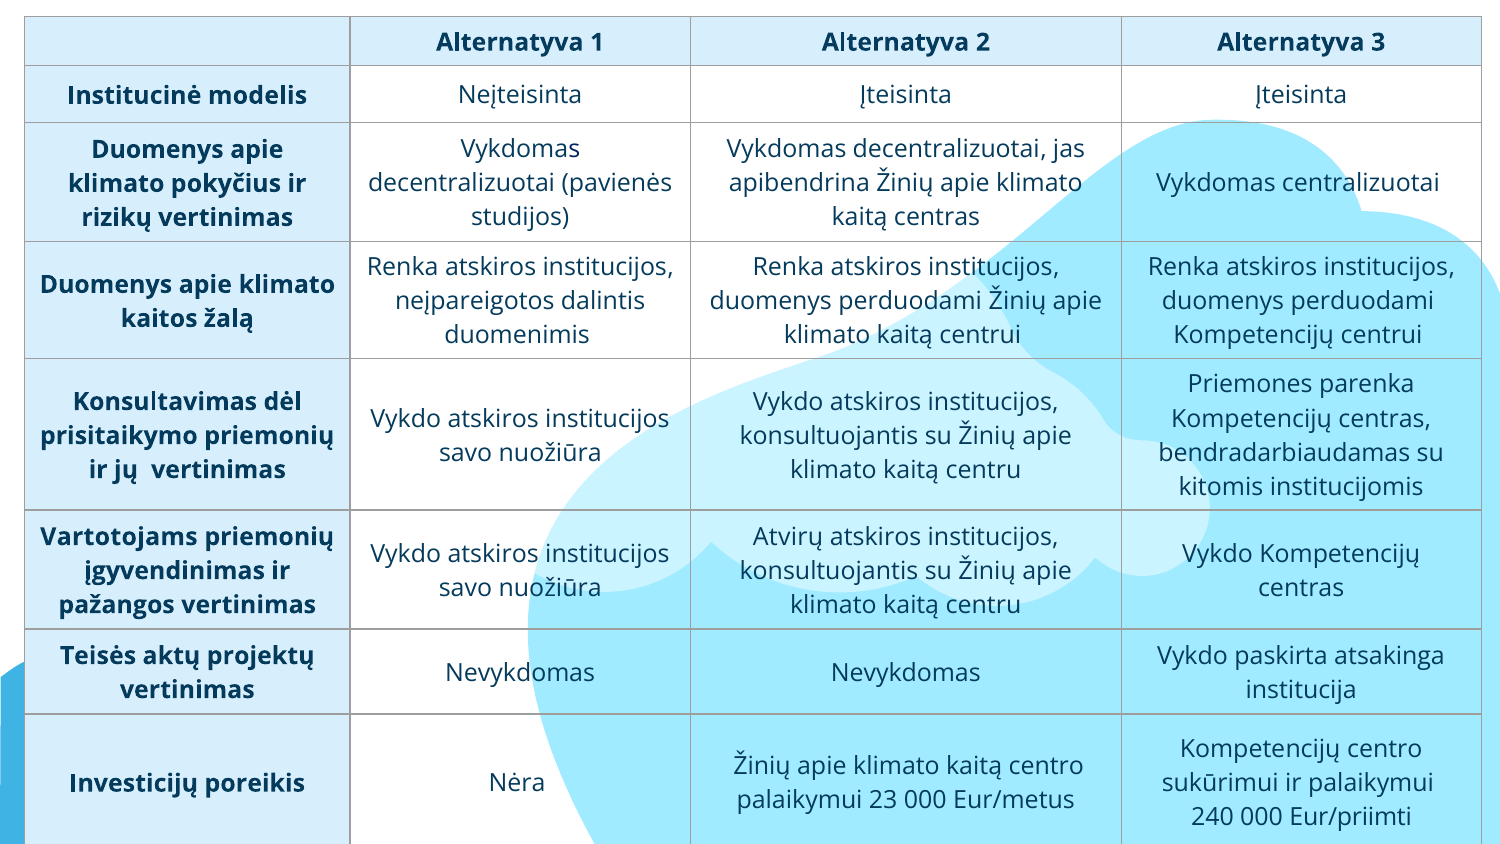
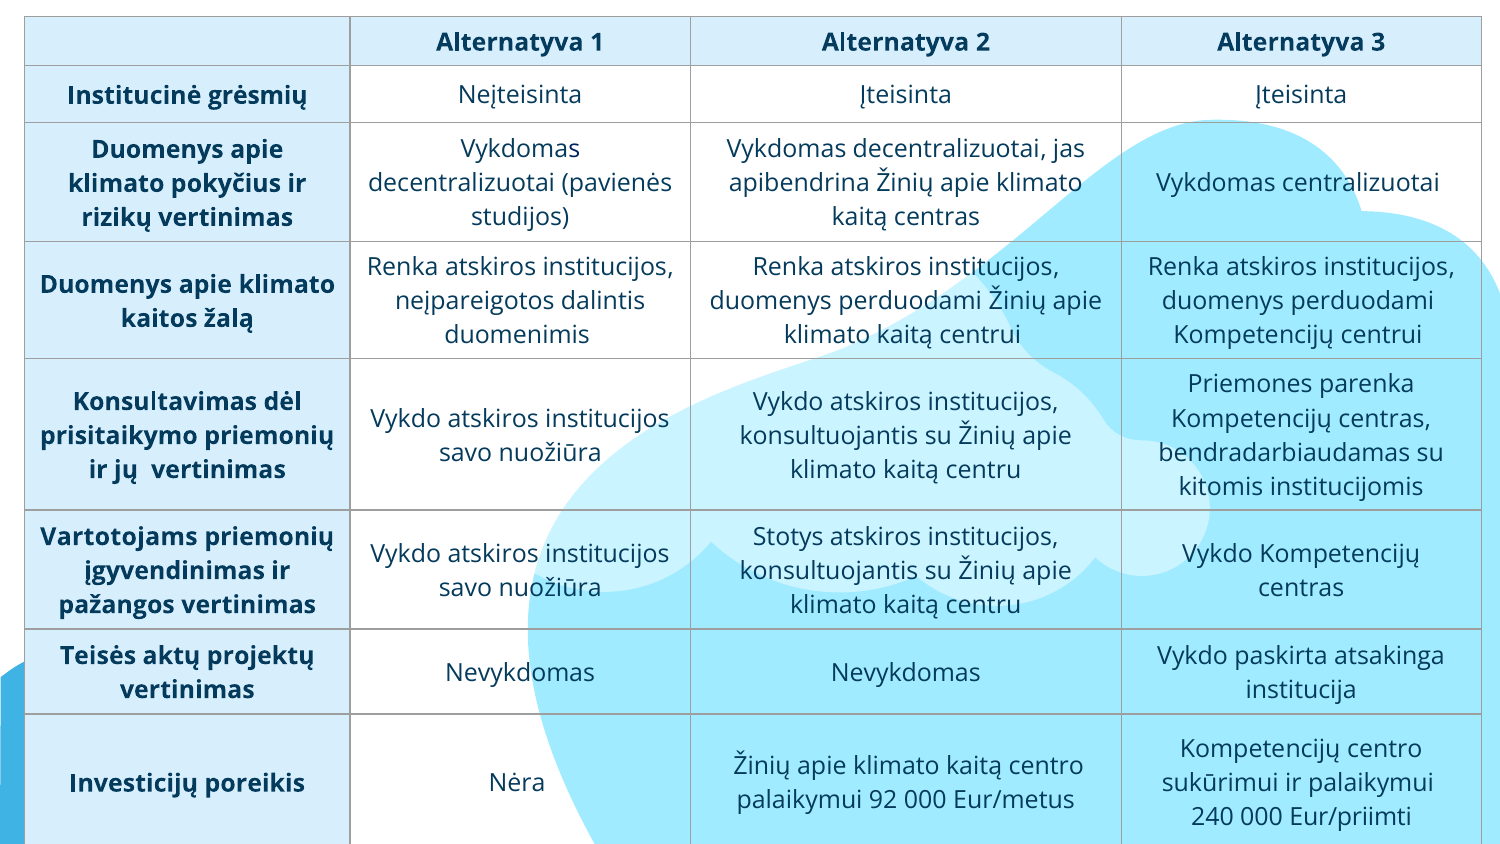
modelis: modelis -> grėsmių (258, 96)
Atvirų: Atvirų -> Stotys (788, 537)
23: 23 -> 92 (883, 800)
